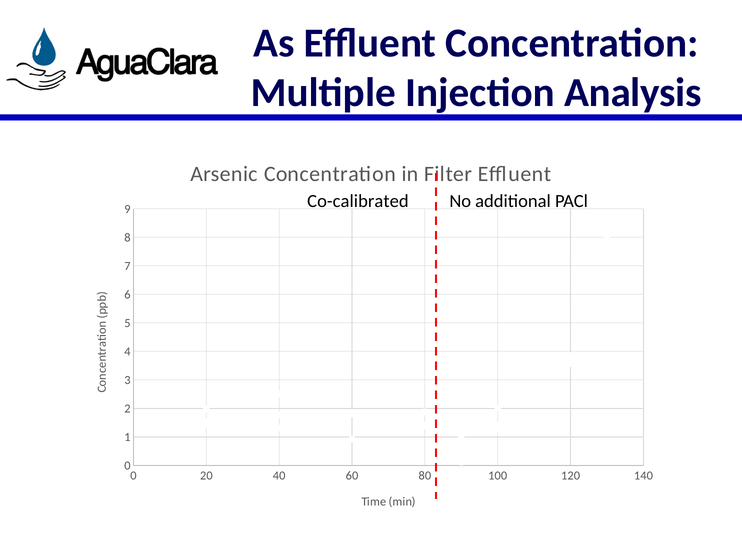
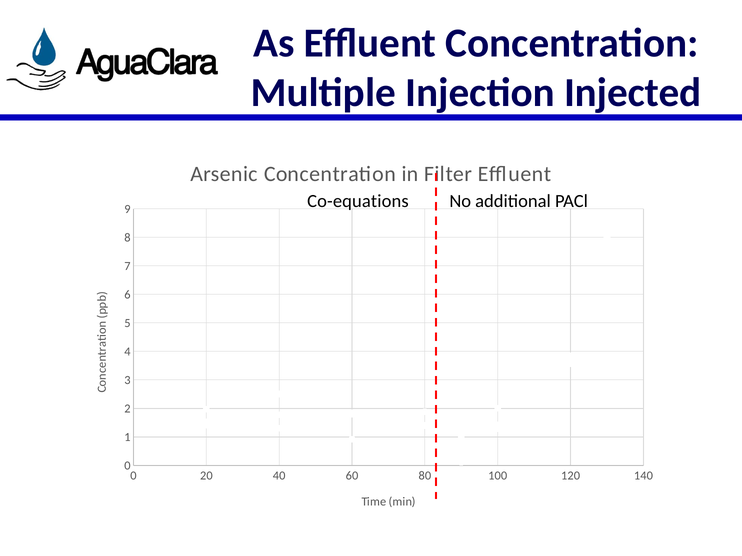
Analysis: Analysis -> Injected (633, 93)
Co-calibrated: Co-calibrated -> Co-equations (358, 202)
